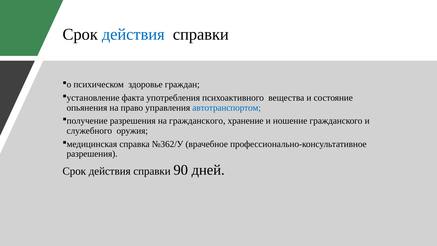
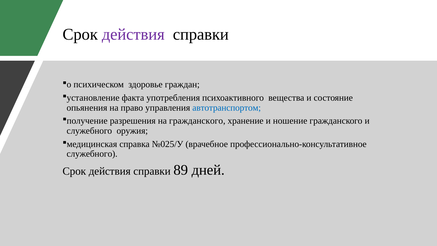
действия colour: blue -> purple (133, 34)
№362/У: №362/У -> №025/У (168, 144)
разрешения: разрешения -> служебного (92, 154)
90: 90 -> 89 (181, 170)
